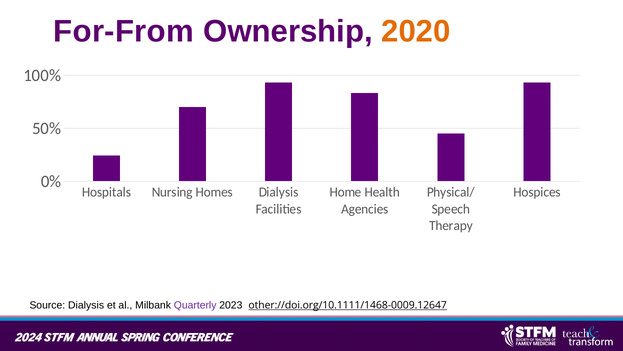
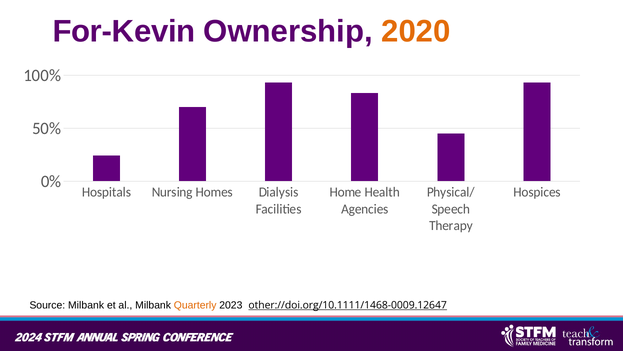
For-From: For-From -> For-Kevin (124, 31)
Source Dialysis: Dialysis -> Milbank (86, 305)
Quarterly colour: purple -> orange (195, 305)
